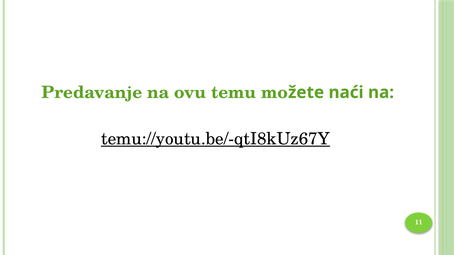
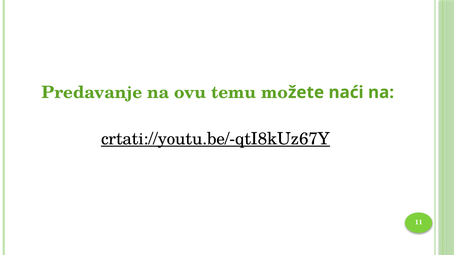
temu://youtu.be/-qtI8kUz67Y: temu://youtu.be/-qtI8kUz67Y -> crtati://youtu.be/-qtI8kUz67Y (215, 139)
